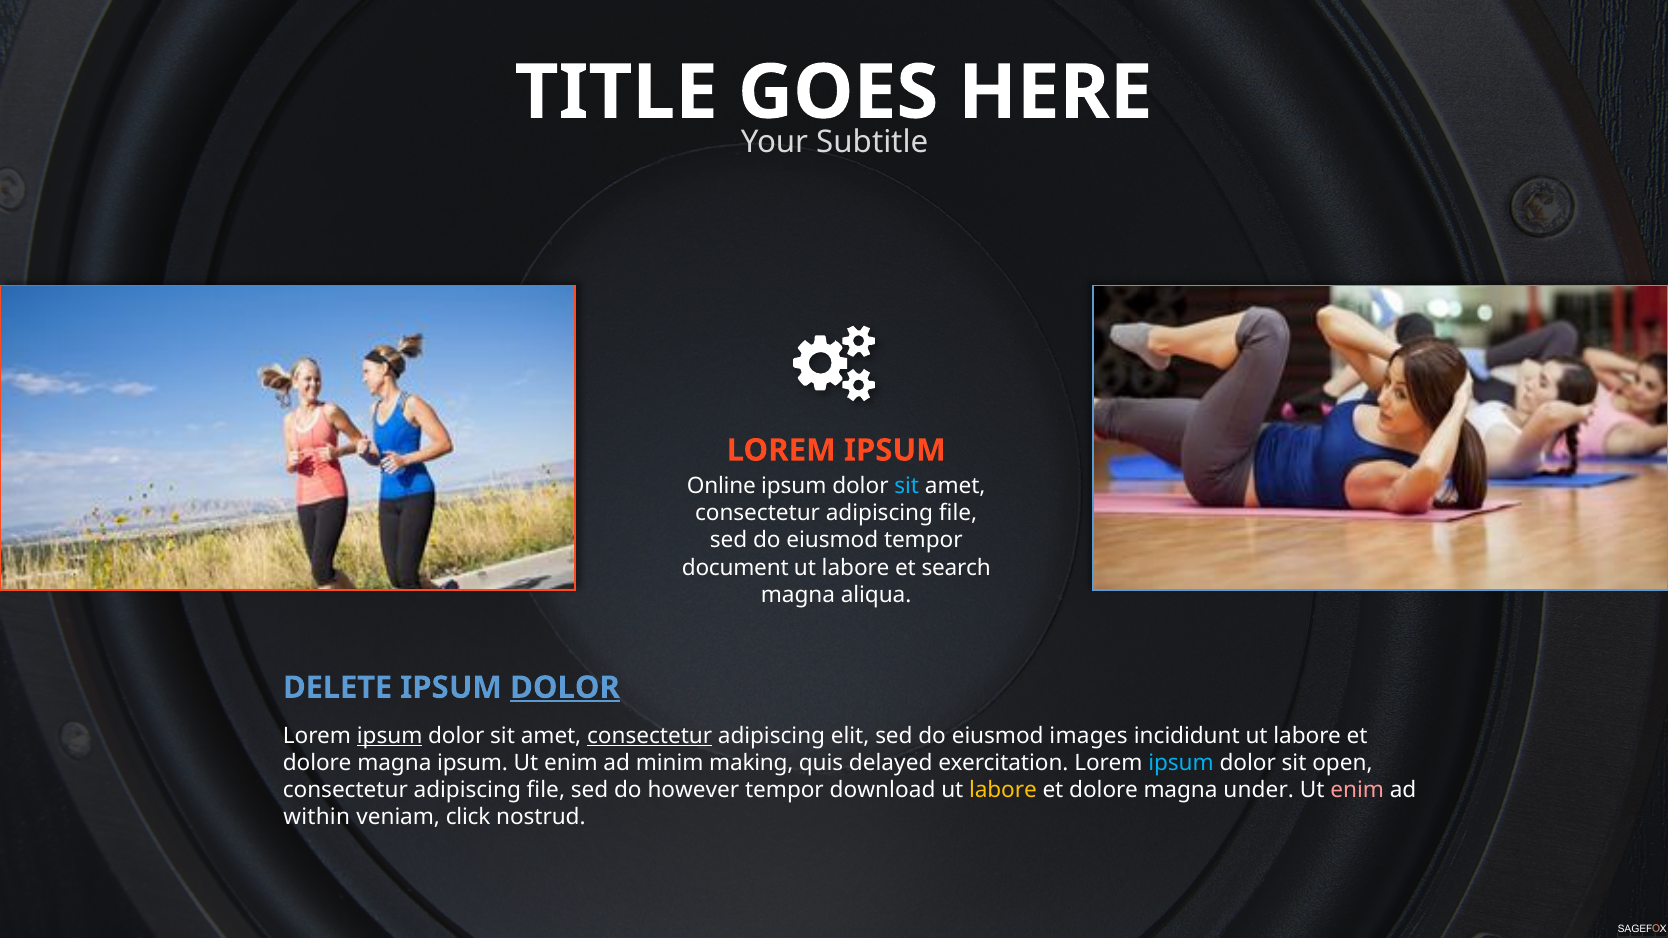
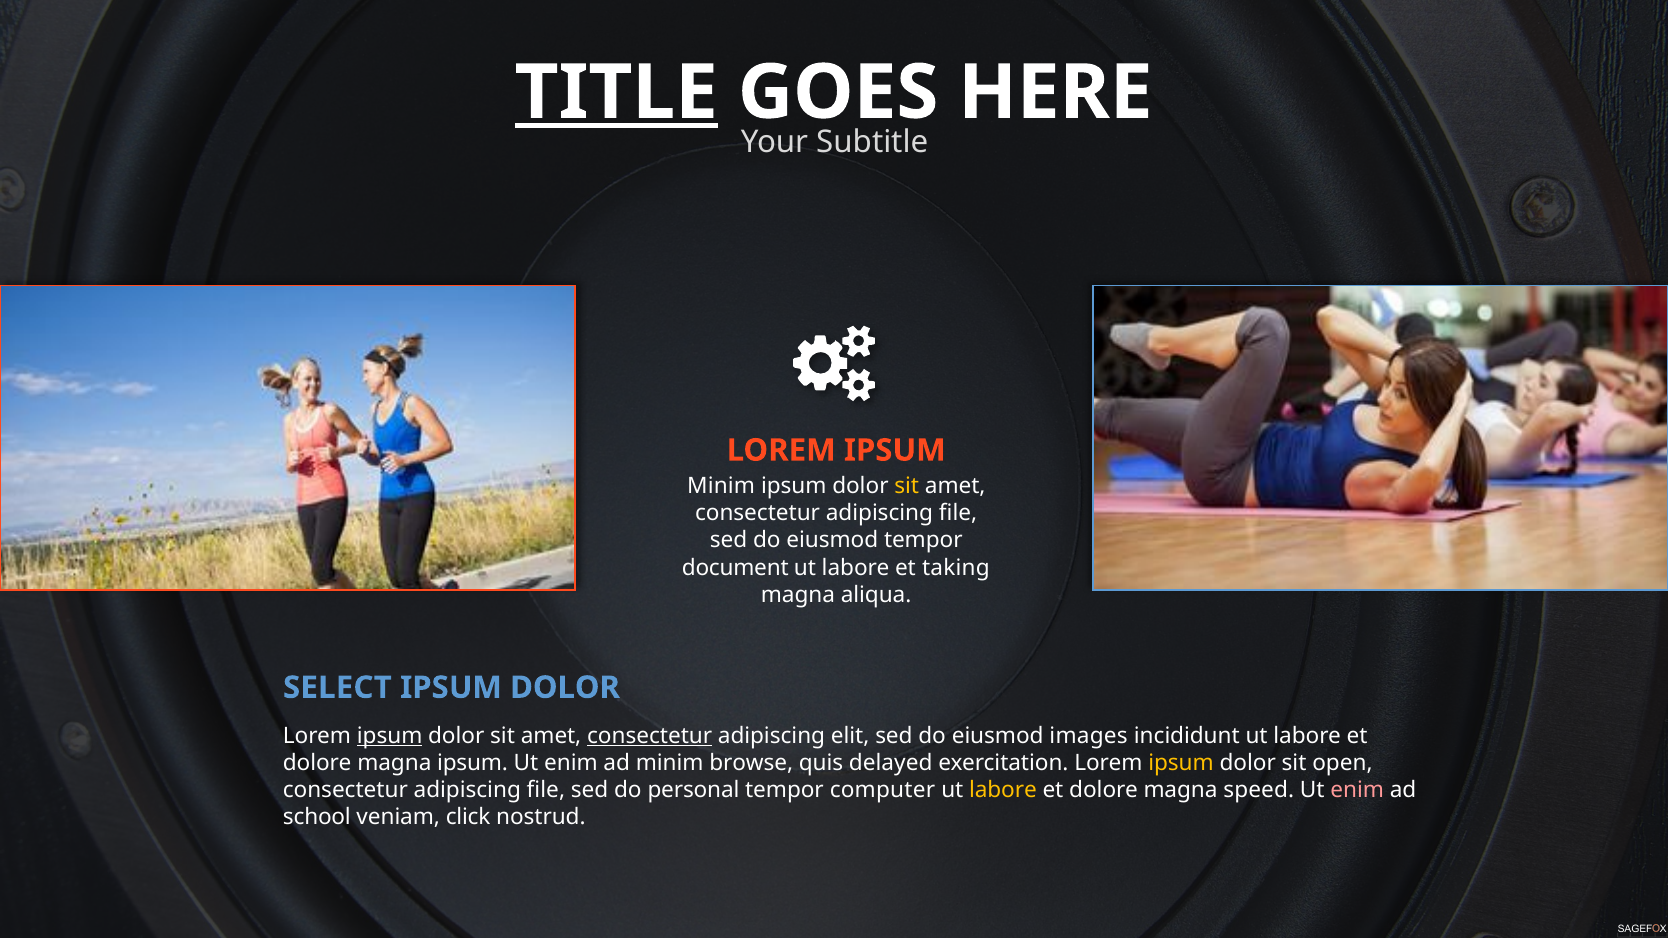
TITLE underline: none -> present (616, 93)
Online: Online -> Minim (721, 486)
sit colour: light blue -> yellow (907, 486)
search: search -> taking (956, 568)
DELETE: DELETE -> SELECT (337, 688)
DOLOR underline: present -> none (565, 688)
making: making -> browse (751, 763)
ipsum colour: light blue -> yellow (1181, 763)
however: however -> personal (693, 790)
download: download -> computer (882, 790)
under: under -> speed (1259, 790)
within: within -> school (317, 818)
